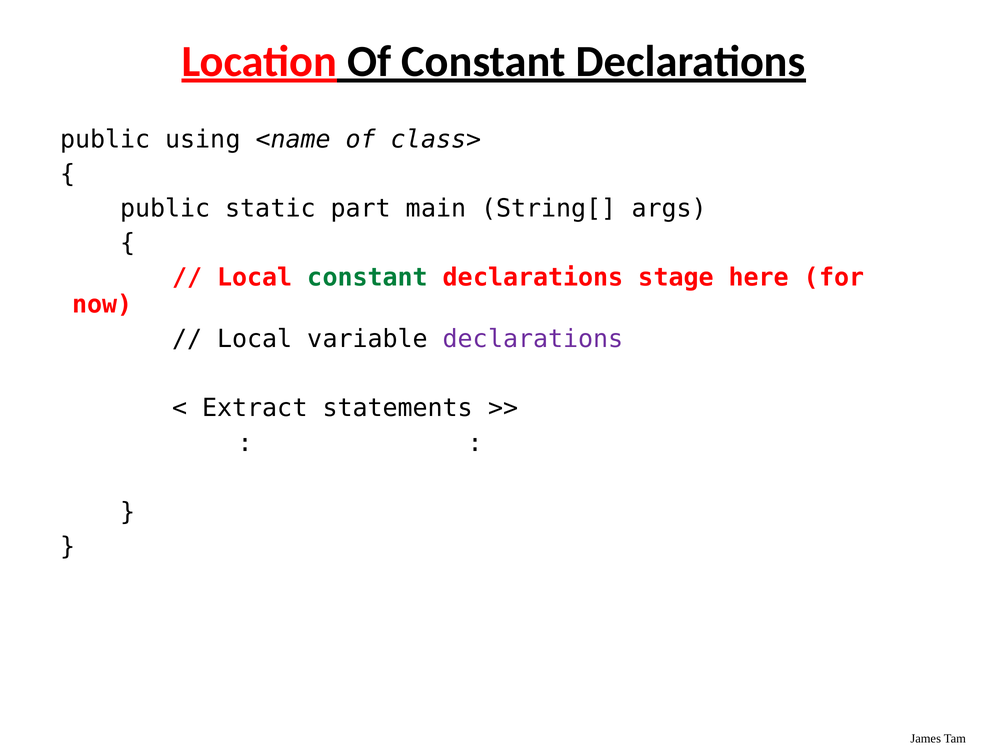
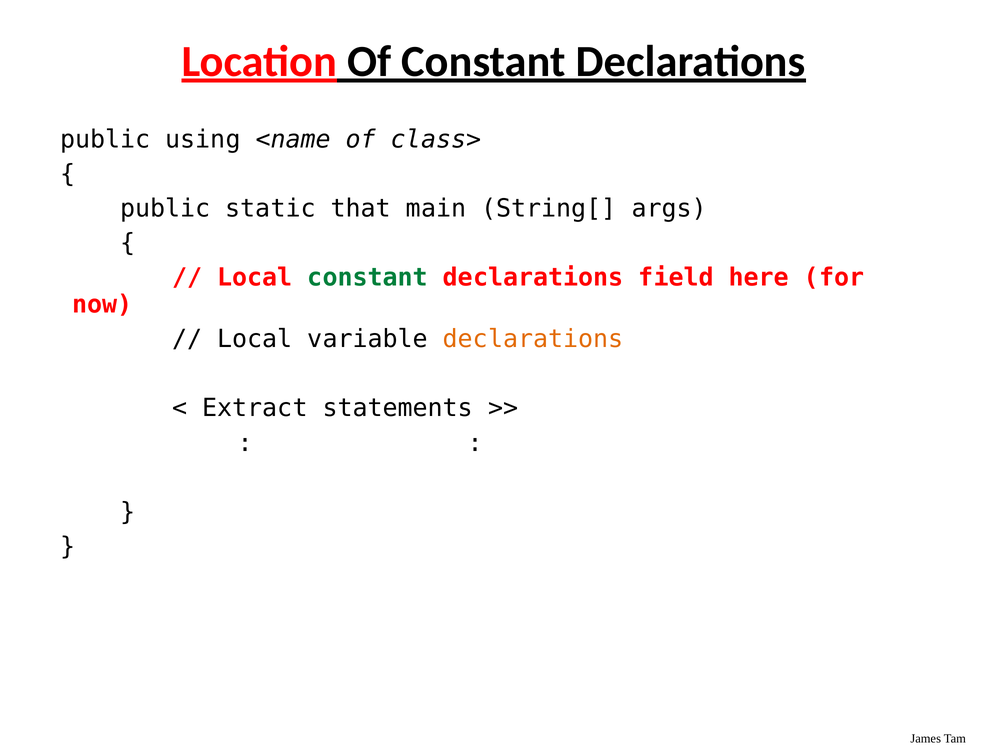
part: part -> that (361, 209)
stage: stage -> field (676, 278)
declarations colour: purple -> orange (533, 339)
